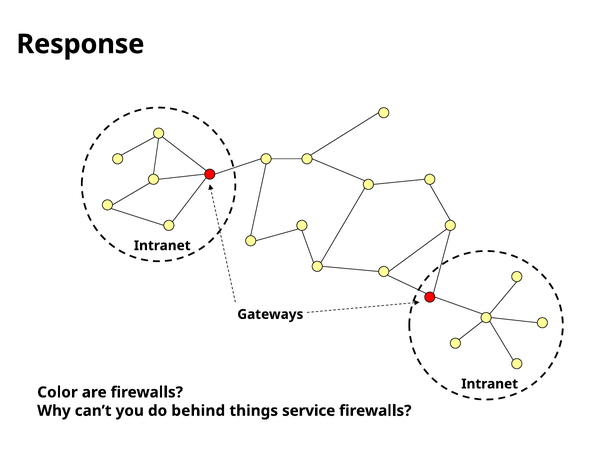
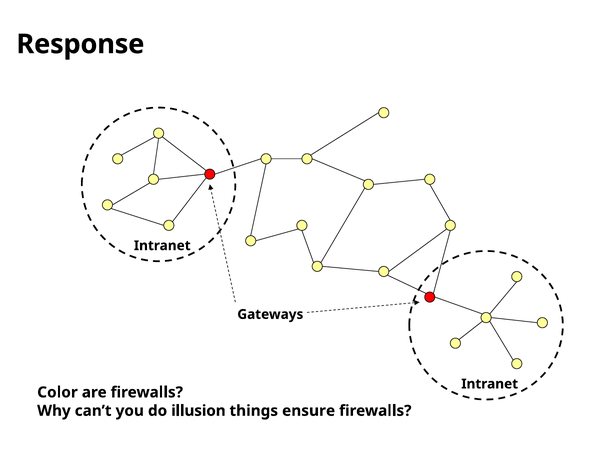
behind: behind -> illusion (198, 410)
service: service -> ensure (309, 410)
